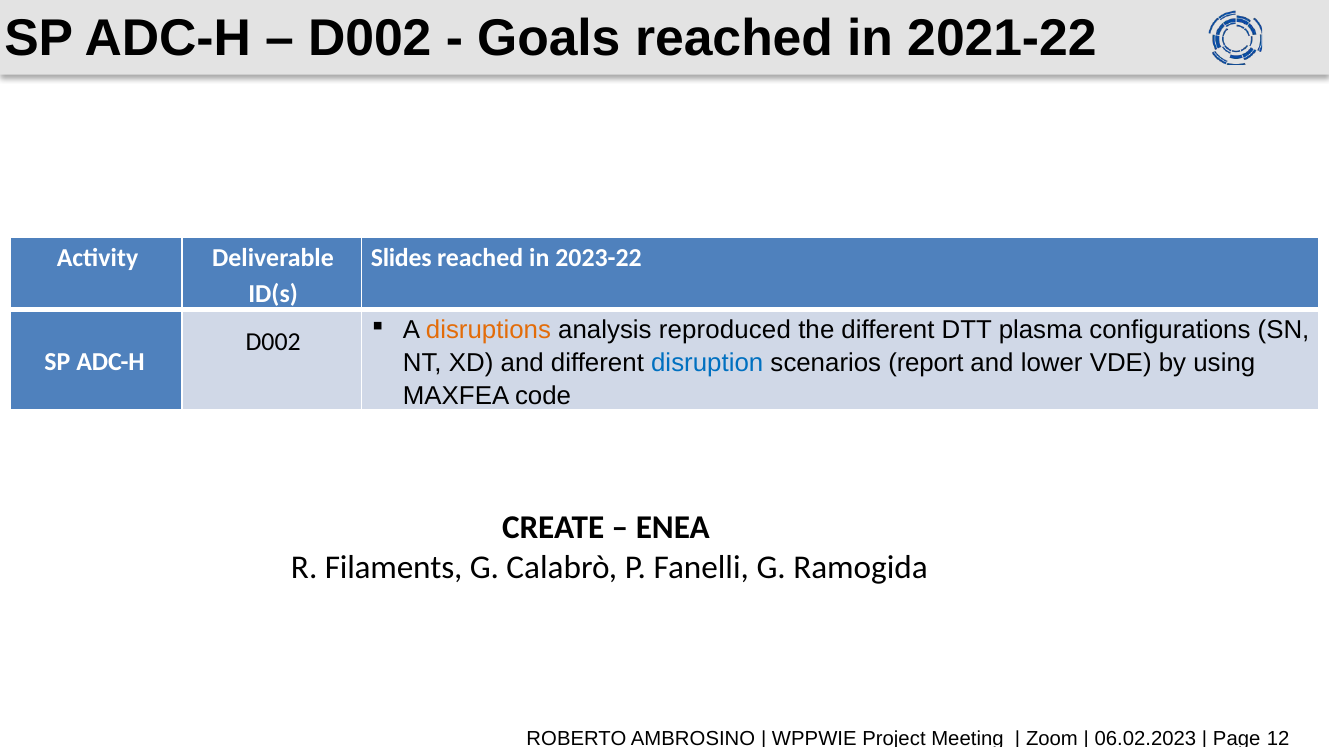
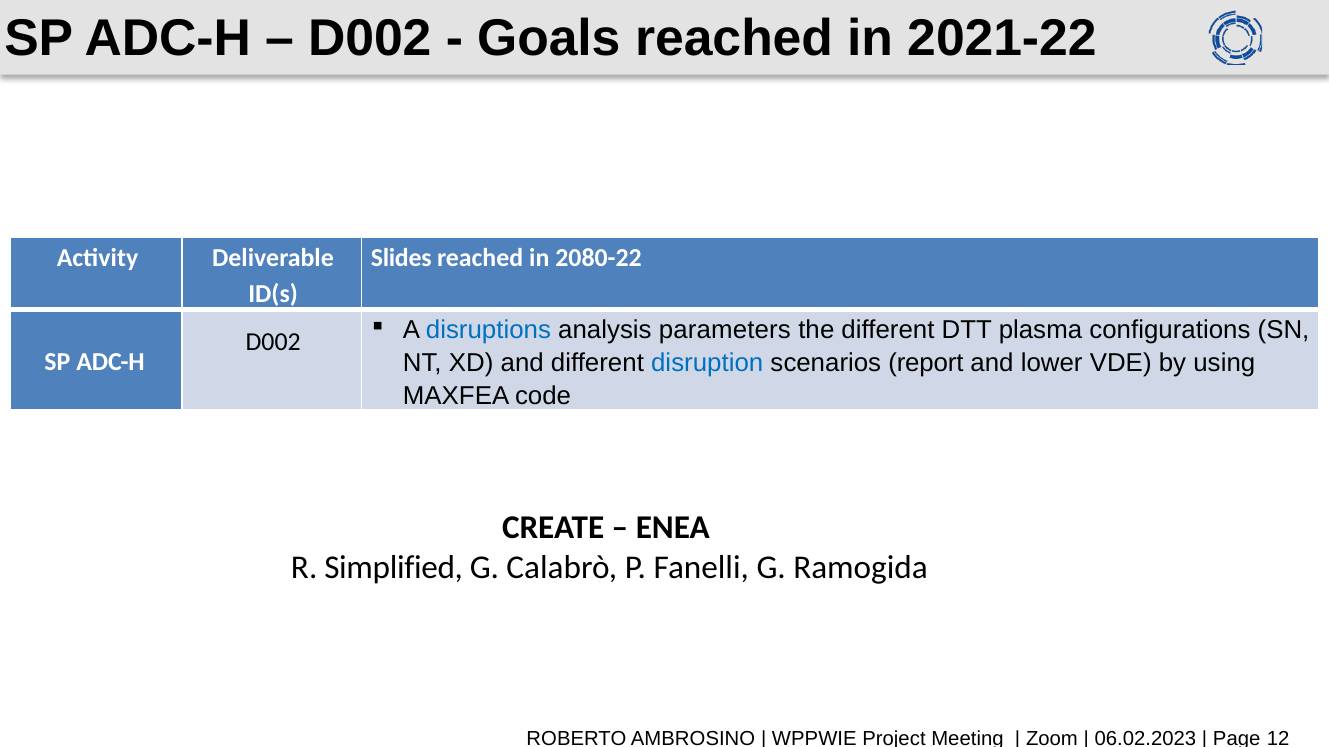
2023-22: 2023-22 -> 2080-22 (599, 258)
disruptions colour: orange -> blue (488, 330)
reproduced: reproduced -> parameters (725, 330)
Filaments: Filaments -> Simplified (394, 568)
